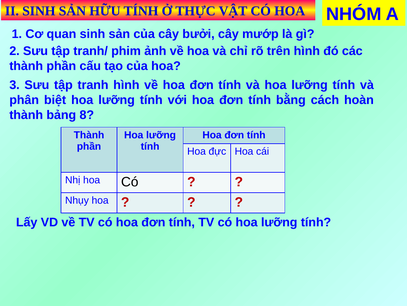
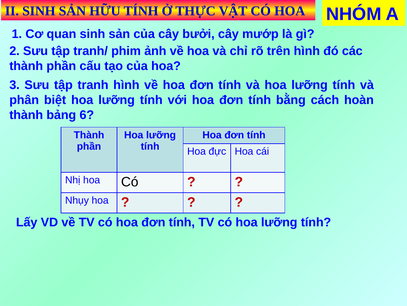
8: 8 -> 6 (87, 115)
